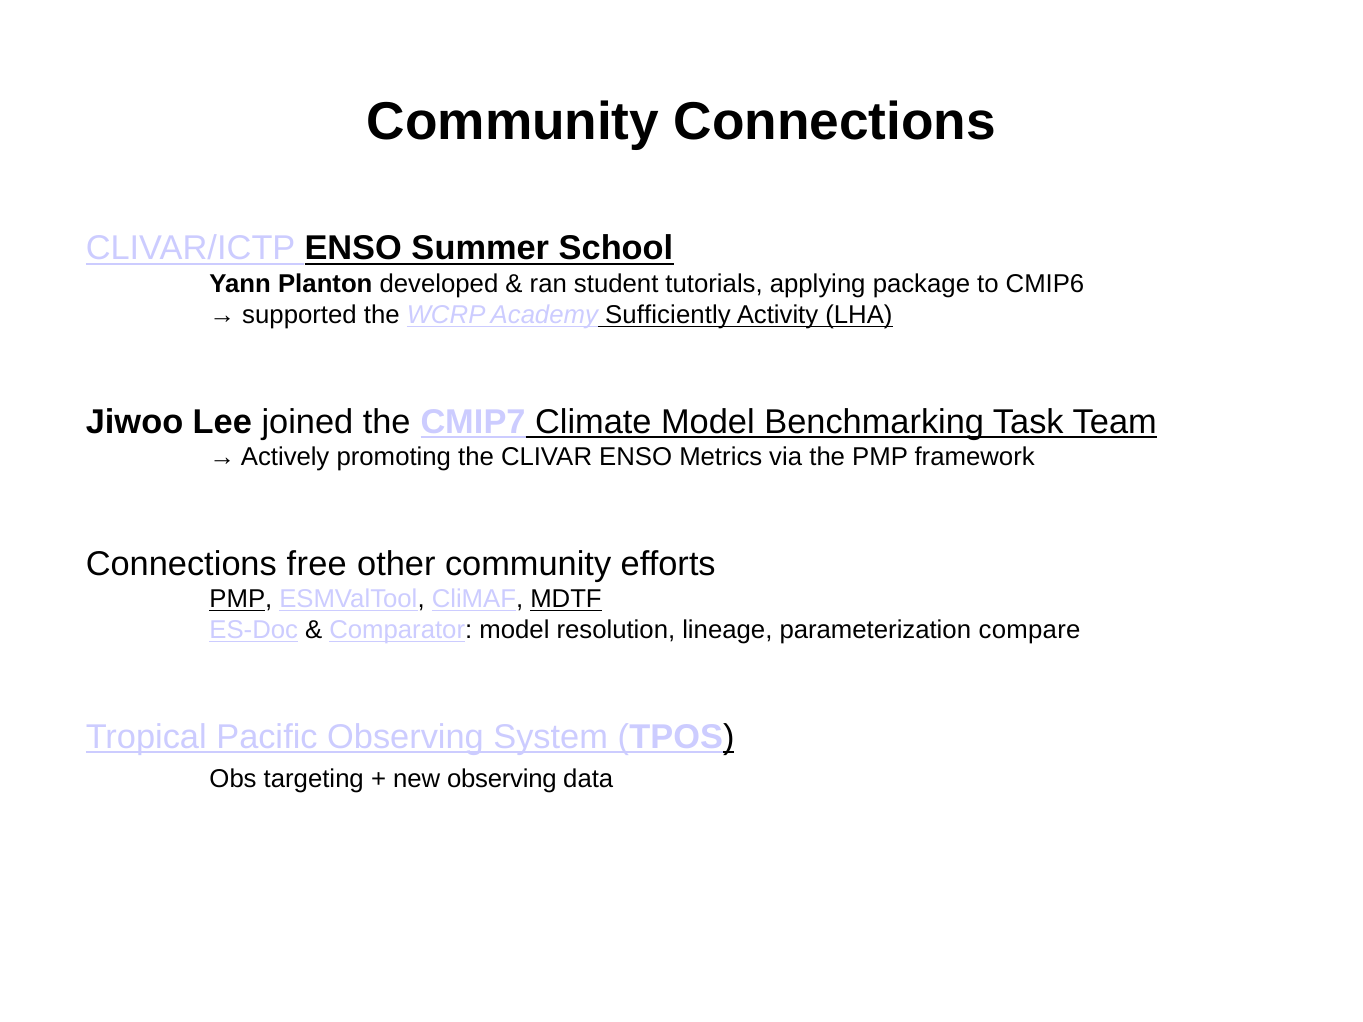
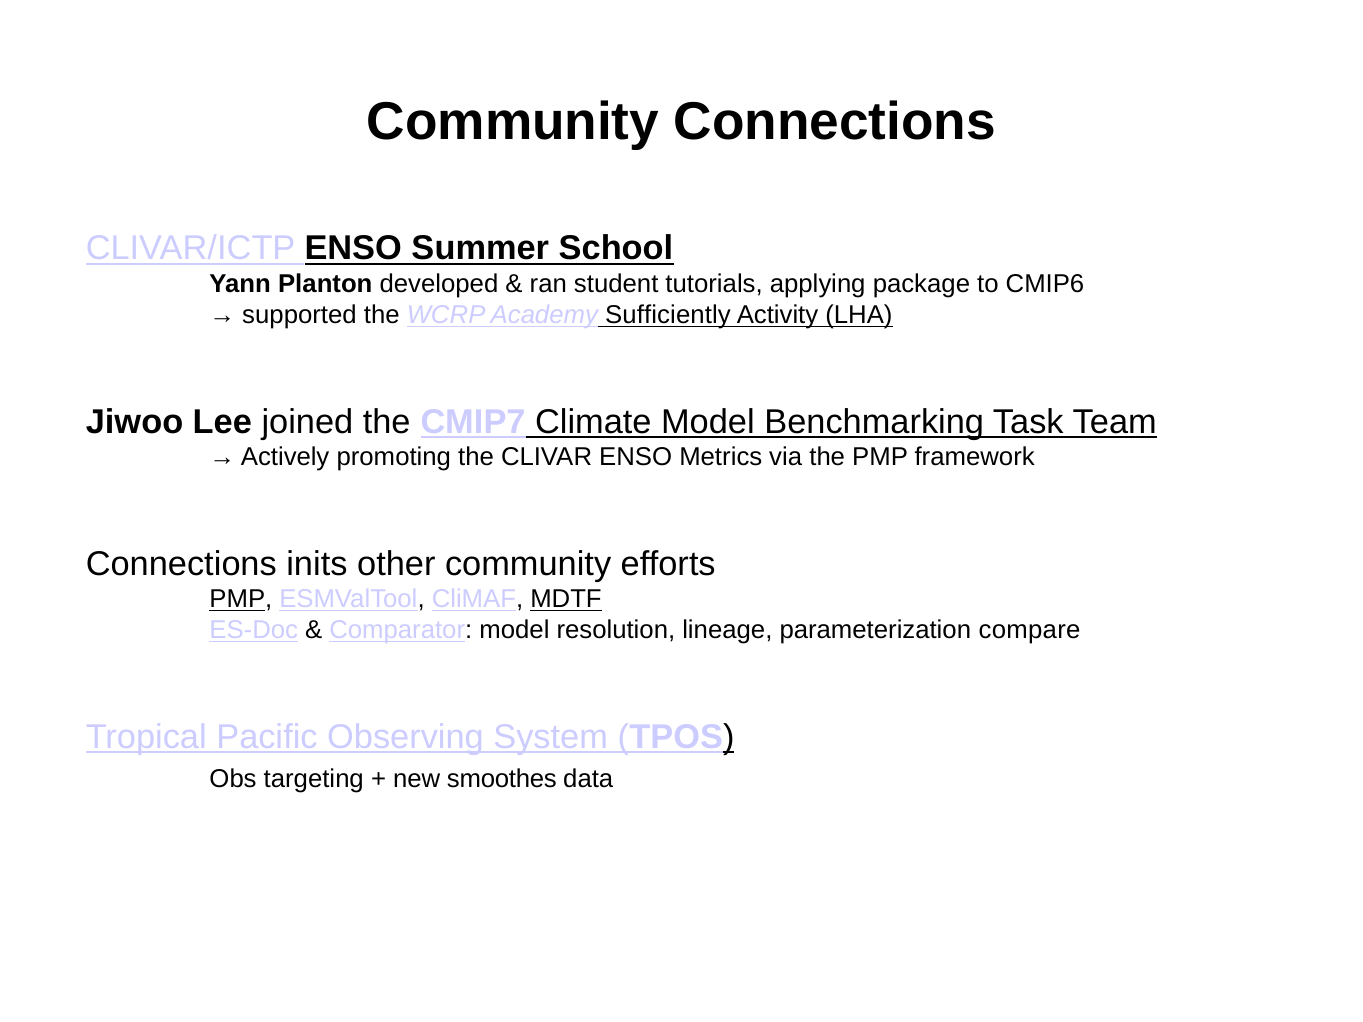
free: free -> inits (317, 564)
new observing: observing -> smoothes (502, 779)
